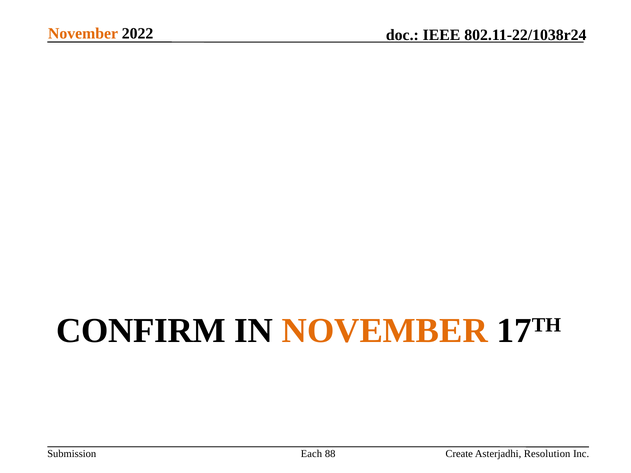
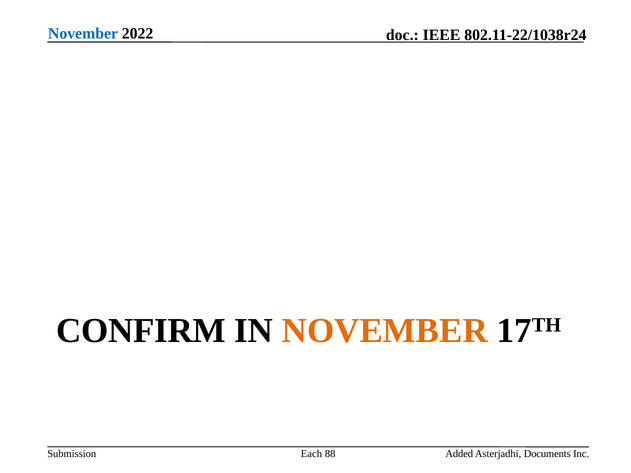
November colour: orange -> blue (83, 33)
Create: Create -> Added (459, 454)
Resolution: Resolution -> Documents (547, 454)
